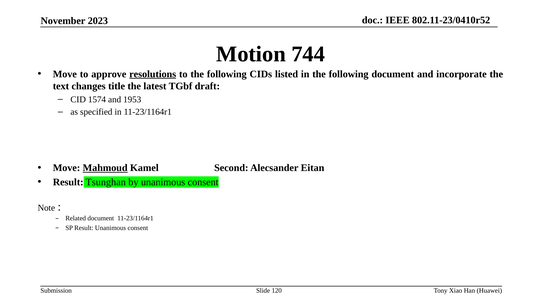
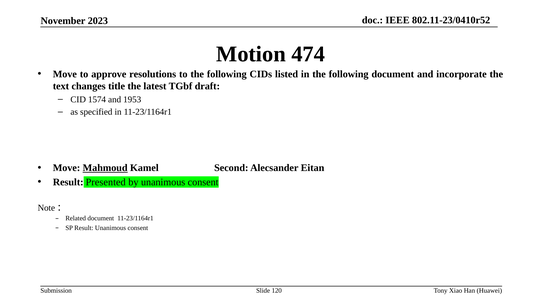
744: 744 -> 474 (308, 54)
resolutions underline: present -> none (153, 74)
Tsunghan: Tsunghan -> Presented (106, 182)
